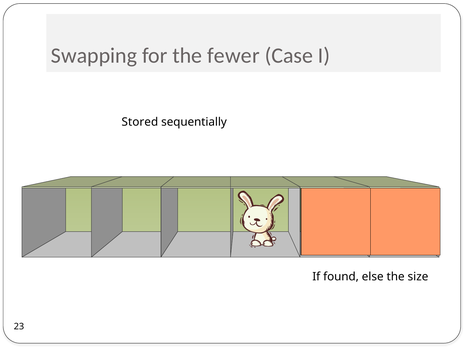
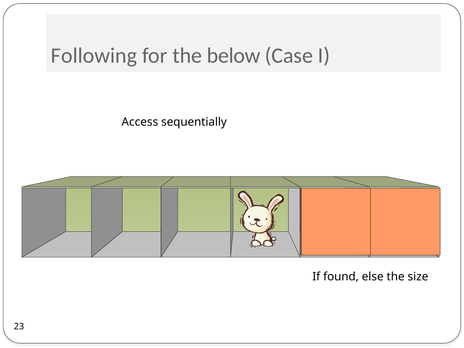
Swapping: Swapping -> Following (94, 56)
fewer: fewer -> below (234, 56)
Stored: Stored -> Access (140, 122)
